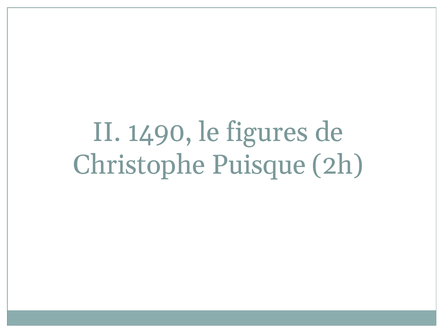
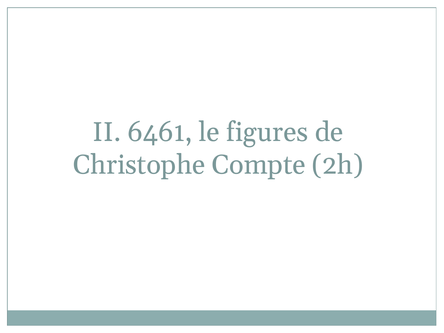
1490: 1490 -> 6461 (160, 132)
Puisque: Puisque -> Compte (259, 165)
